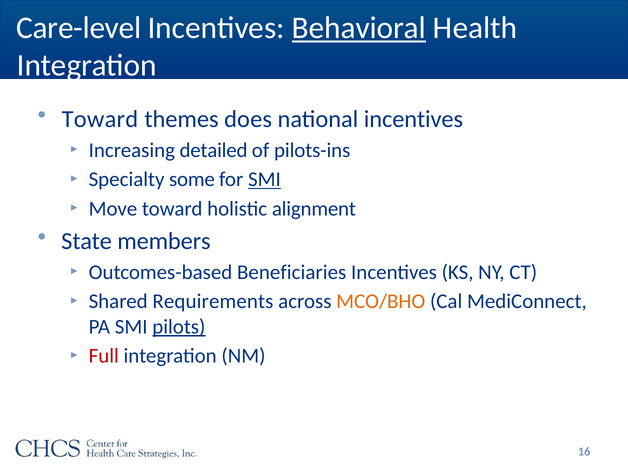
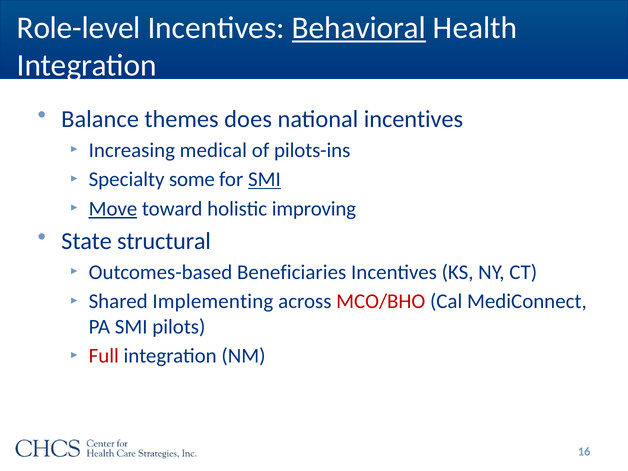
Care-level: Care-level -> Role-level (79, 28)
Toward: Toward -> Balance (100, 119)
detailed: detailed -> medical (213, 150)
Move underline: none -> present (113, 209)
alignment: alignment -> improving (314, 209)
members: members -> structural (164, 241)
Requirements: Requirements -> Implementing (213, 302)
MCO/BHO colour: orange -> red (381, 302)
pilots underline: present -> none (179, 327)
